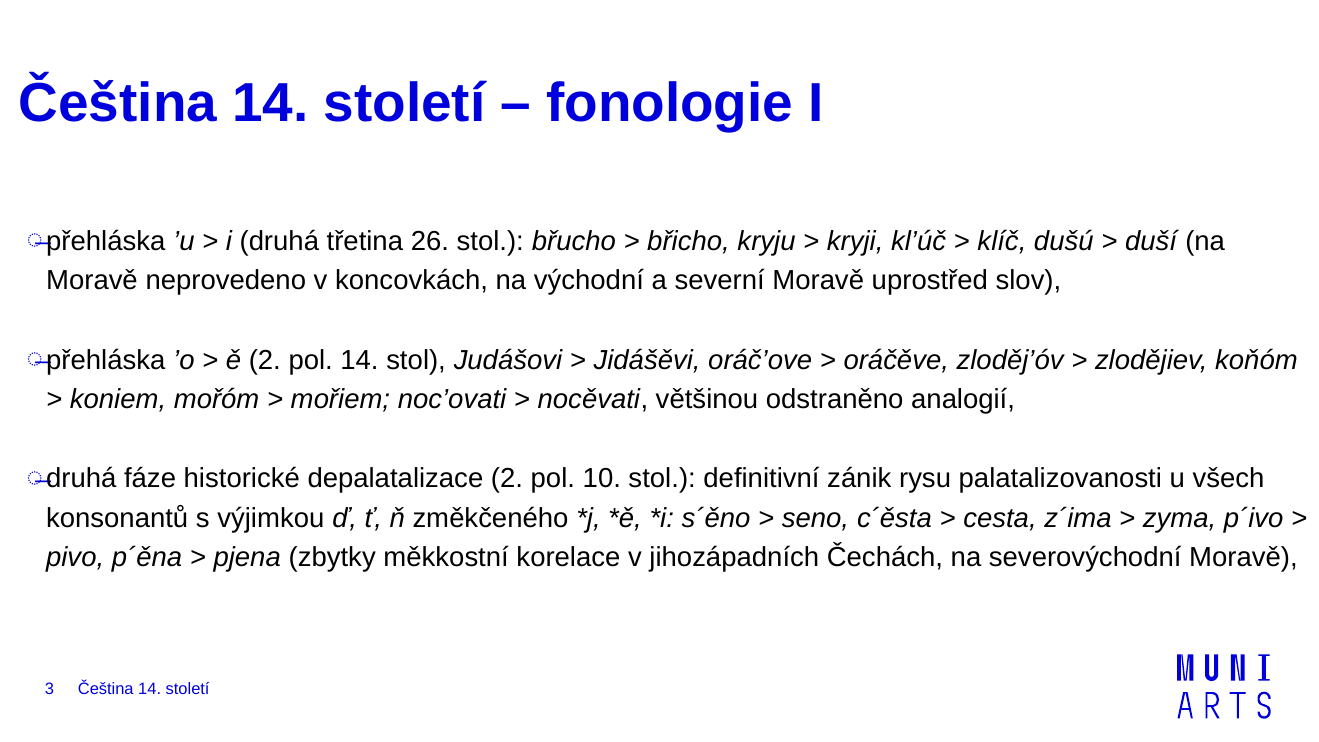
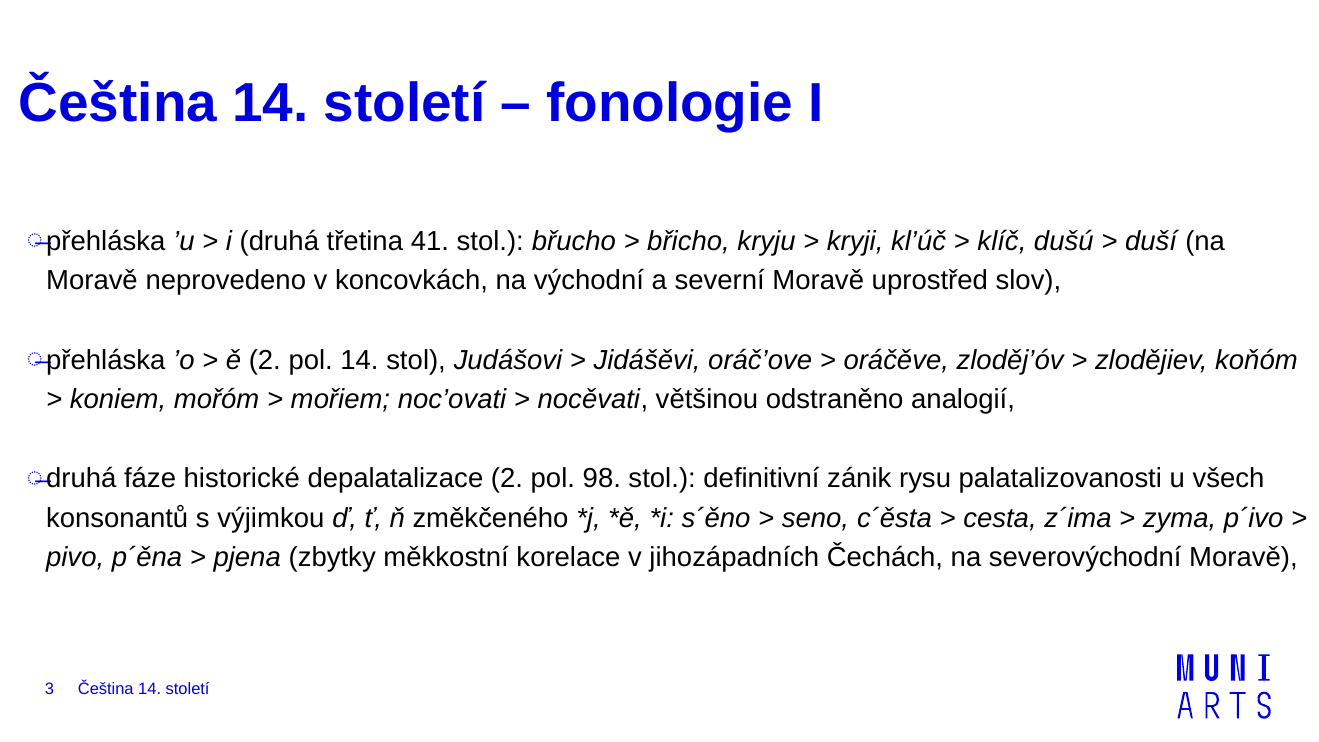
26: 26 -> 41 (430, 241)
10: 10 -> 98 (602, 479)
